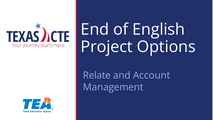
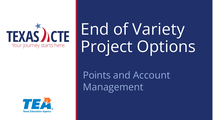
English: English -> Variety (158, 29)
Relate: Relate -> Points (97, 75)
